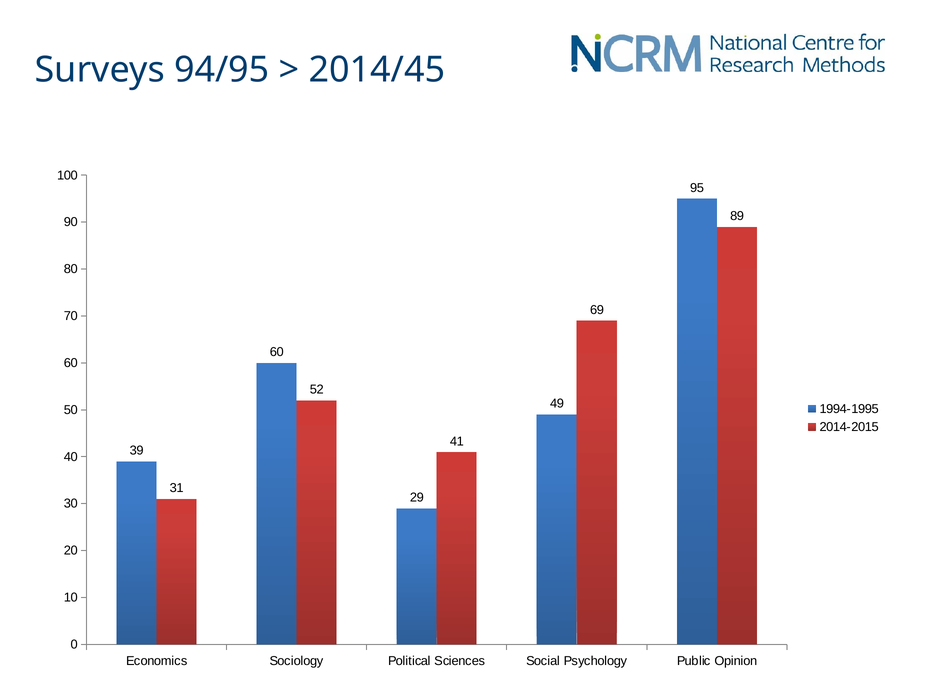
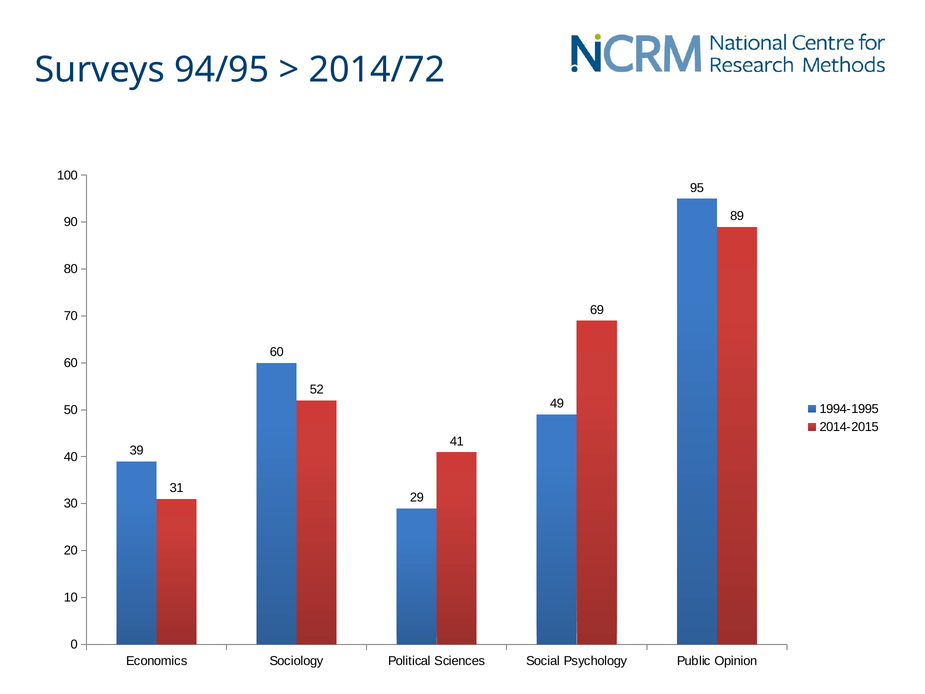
2014/45: 2014/45 -> 2014/72 (377, 70)
